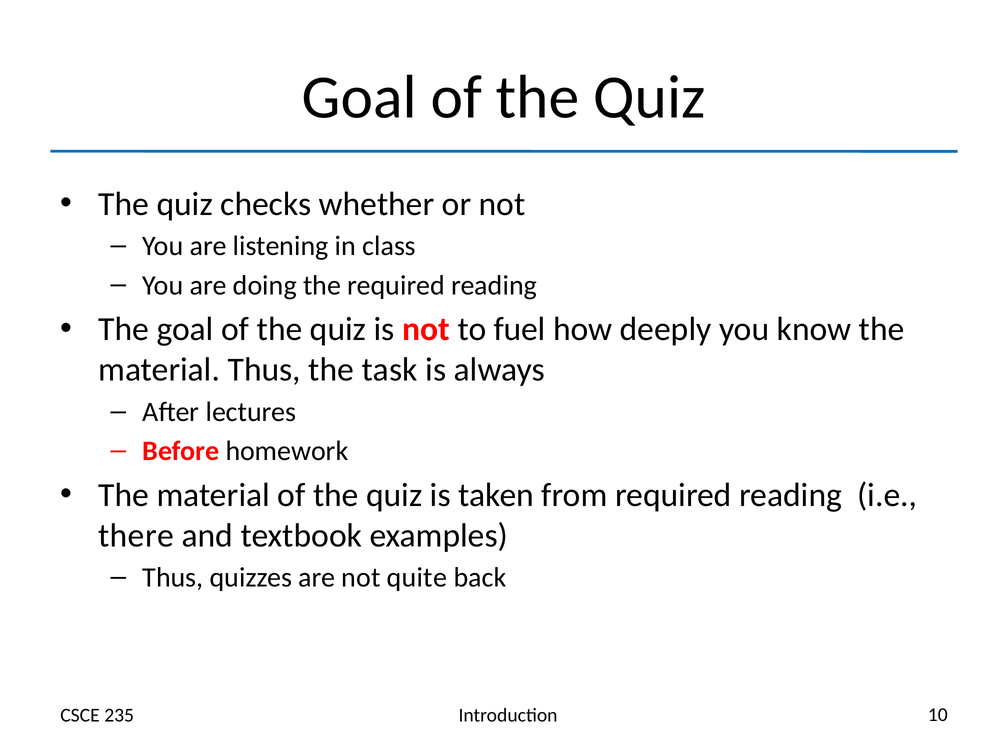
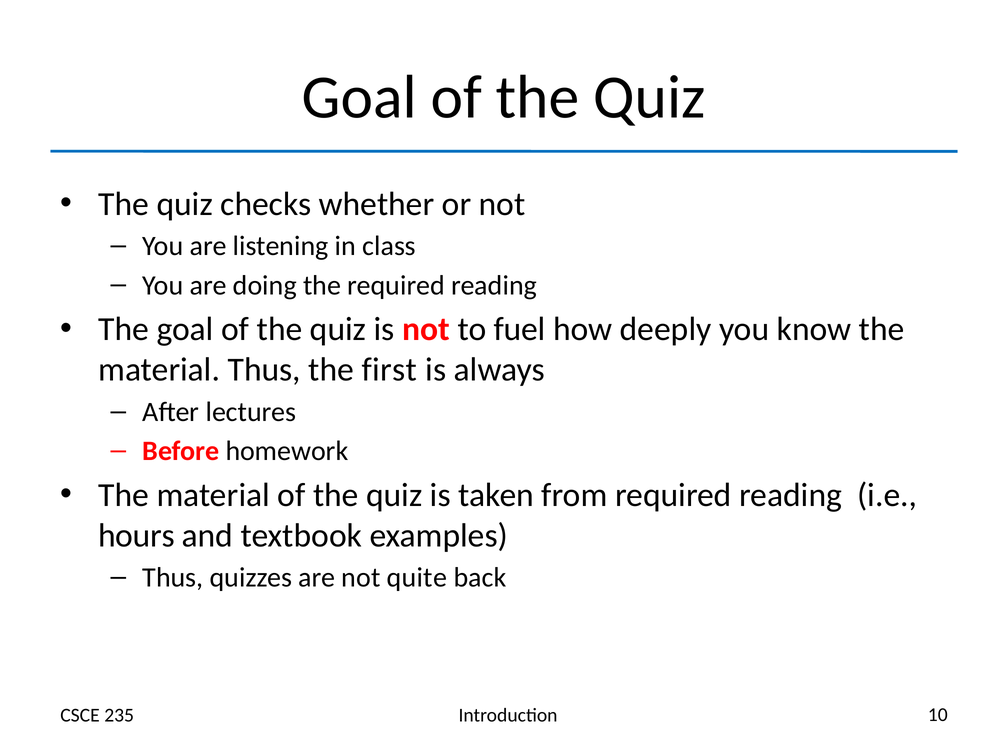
task: task -> first (390, 370)
there: there -> hours (136, 535)
